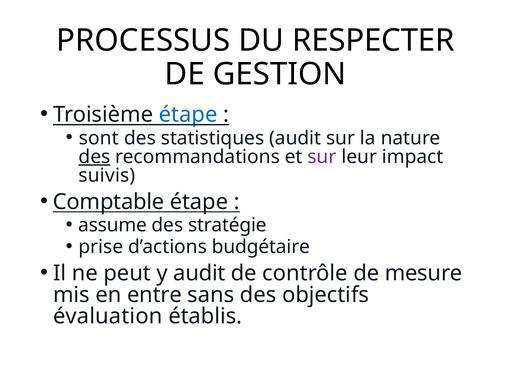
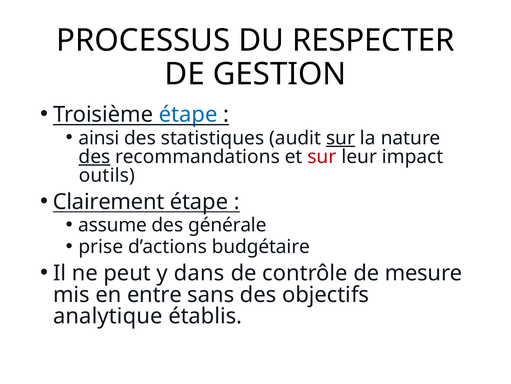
sont: sont -> ainsi (99, 138)
sur underline: none -> present (341, 138)
sur colour: purple -> red (322, 156)
suivis: suivis -> outils (107, 175)
Comptable: Comptable -> Clairement (109, 201)
stratégie: stratégie -> générale (227, 225)
y audit: audit -> dans (199, 273)
évaluation: évaluation -> analytique (108, 316)
